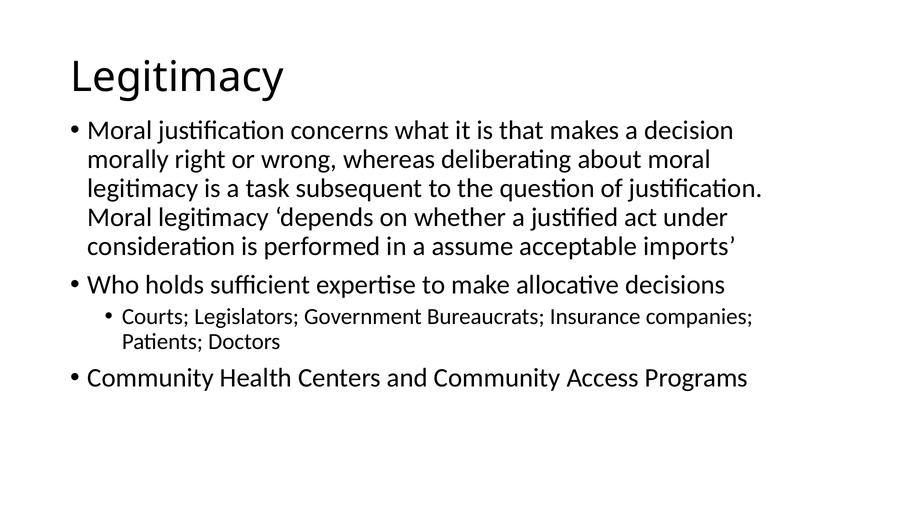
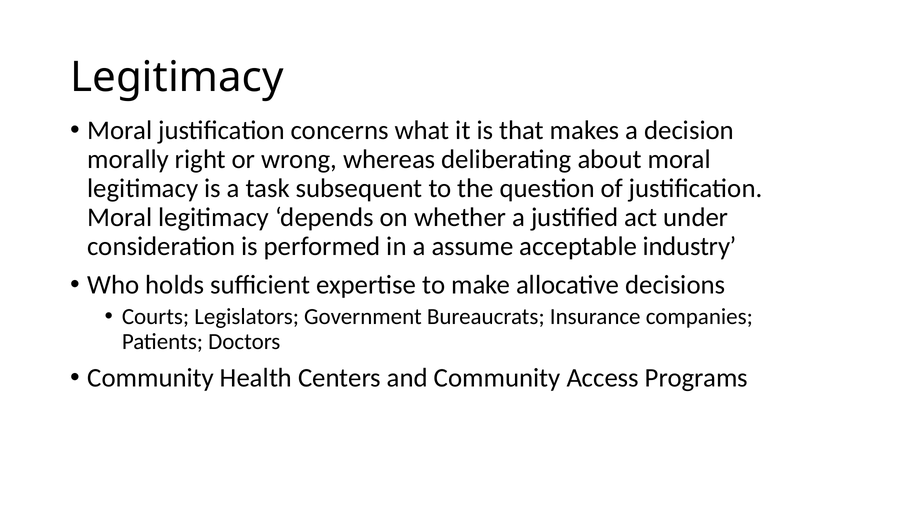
imports: imports -> industry (690, 246)
